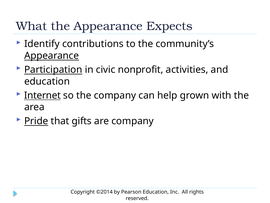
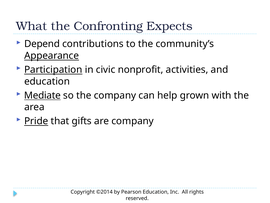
the Appearance: Appearance -> Confronting (108, 26)
Identify: Identify -> Depend (42, 44)
Internet: Internet -> Mediate (42, 95)
